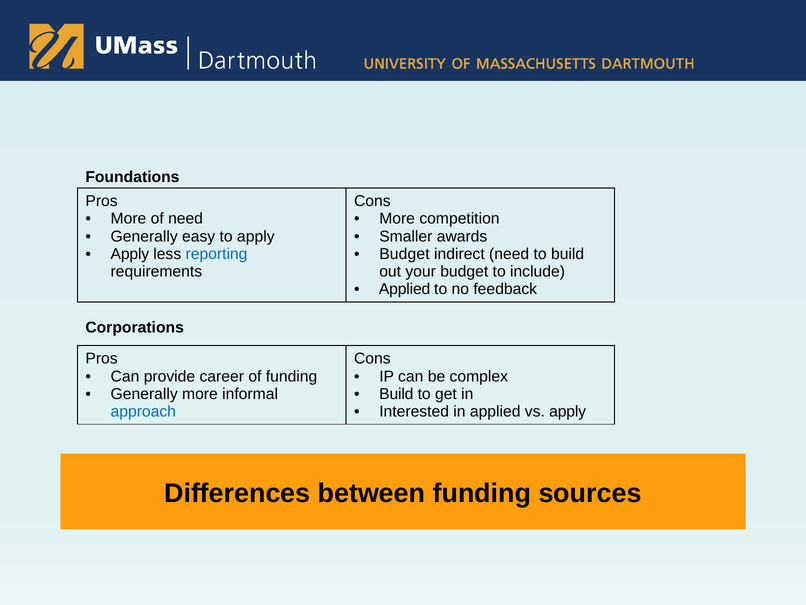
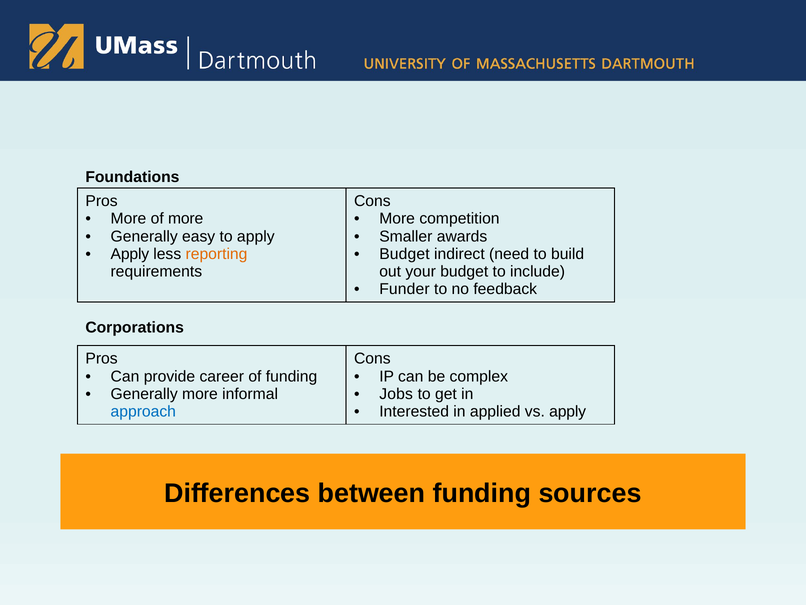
of need: need -> more (186, 219)
reporting colour: blue -> orange (216, 254)
Applied: Applied -> Funder (404, 289)
Build: Build -> Jobs (396, 394)
